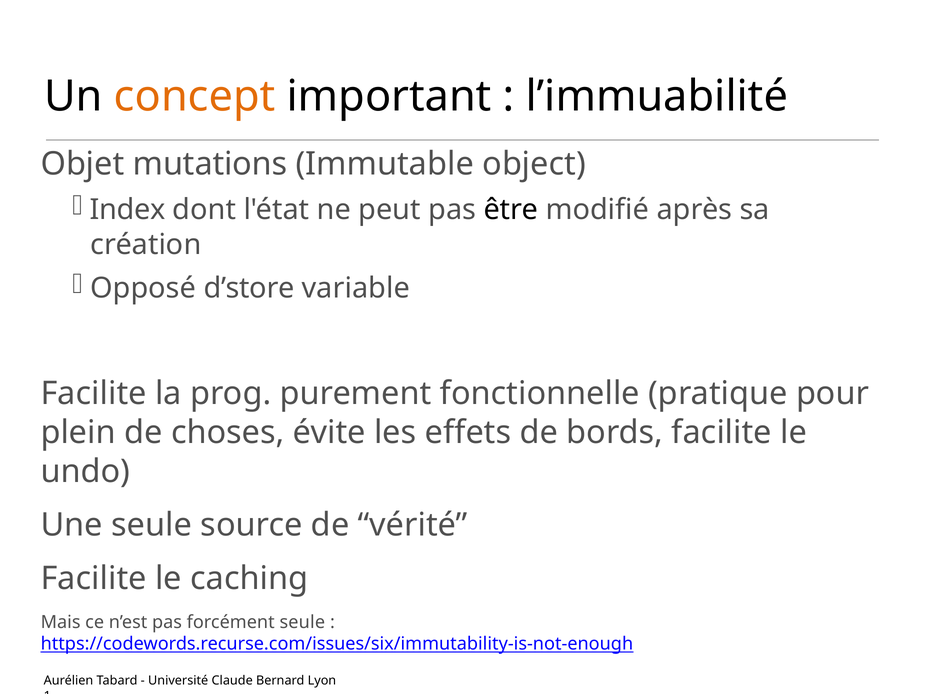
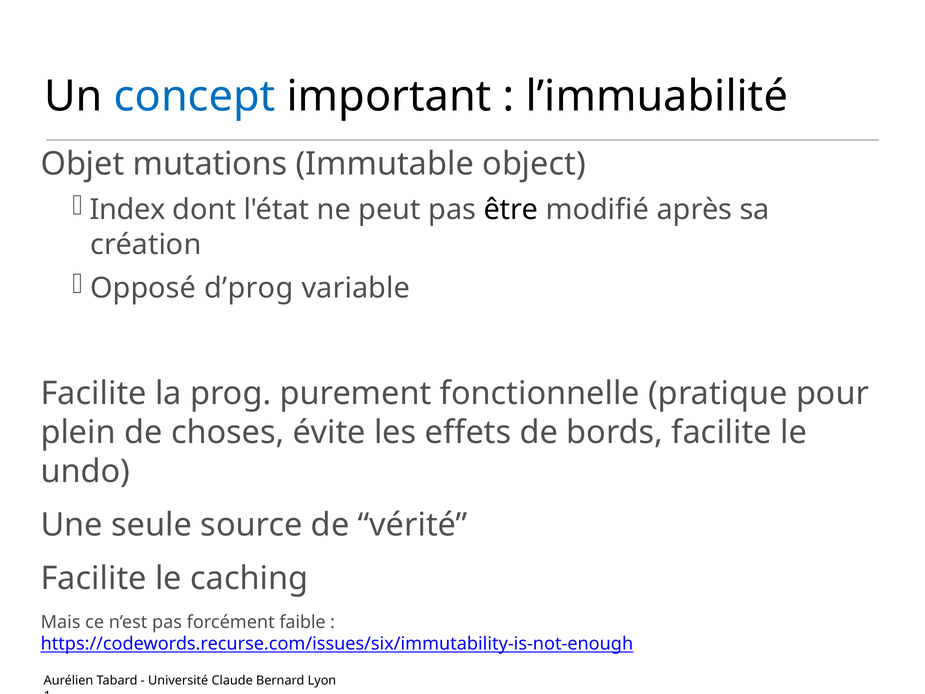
concept colour: orange -> blue (195, 96)
d’store: d’store -> d’prog (249, 288)
forcément seule: seule -> faible (303, 622)
